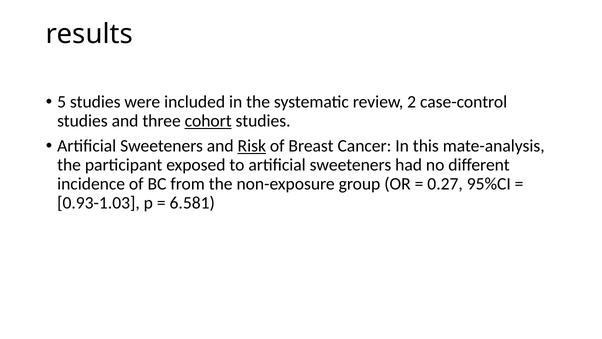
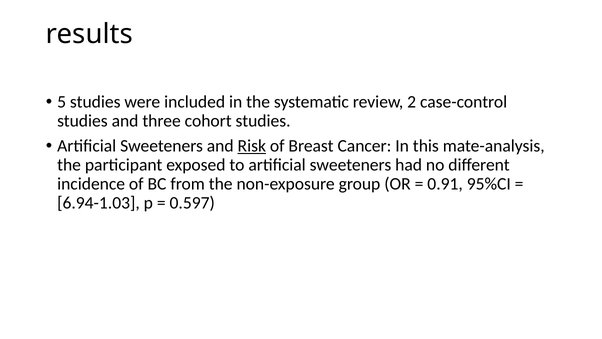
cohort underline: present -> none (208, 121)
0.27: 0.27 -> 0.91 (445, 184)
0.93-1.03: 0.93-1.03 -> 6.94-1.03 (98, 203)
6.581: 6.581 -> 0.597 (192, 203)
